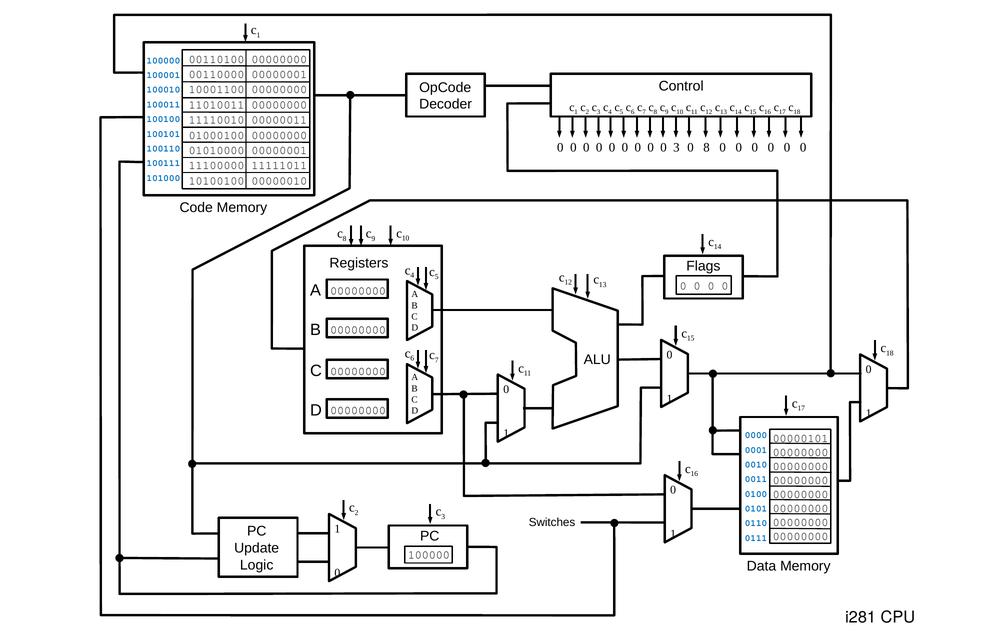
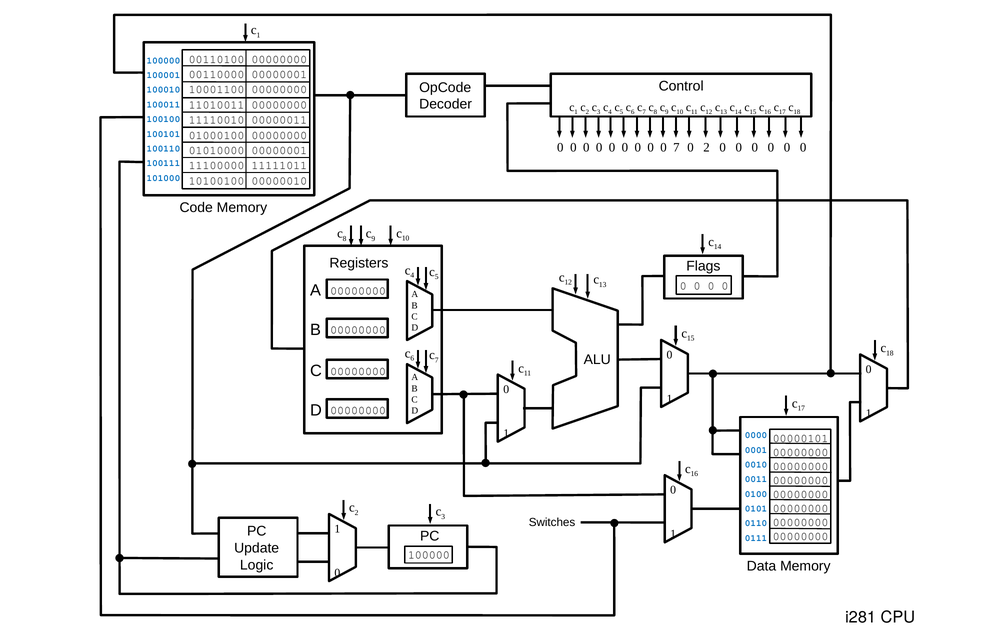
0 3: 3 -> 7 (676, 147)
0 8: 8 -> 2 (707, 147)
